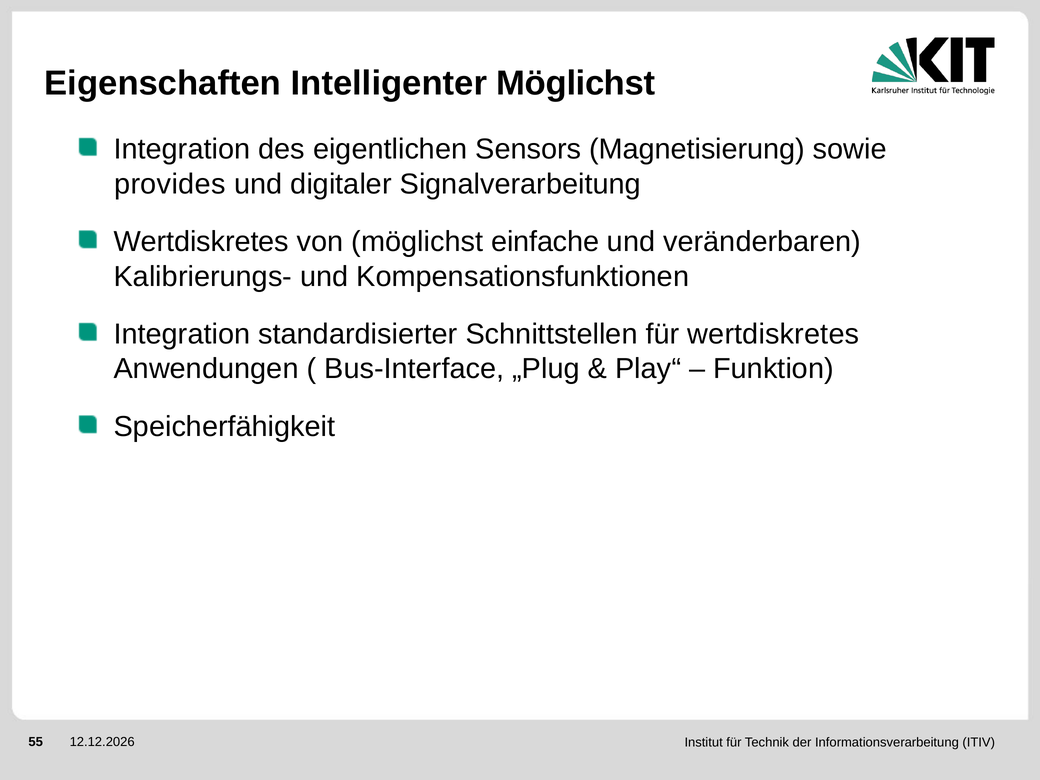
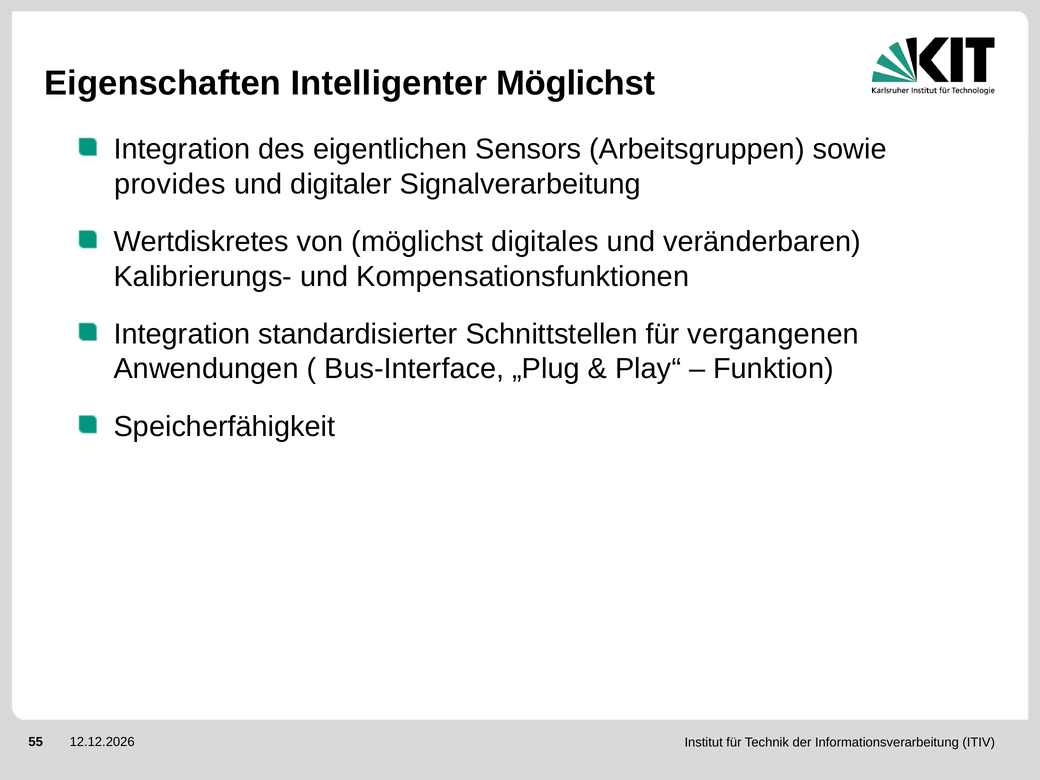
Magnetisierung: Magnetisierung -> Arbeitsgruppen (697, 149)
einfache: einfache -> digitales (545, 242)
für wertdiskretes: wertdiskretes -> vergangenen (773, 334)
